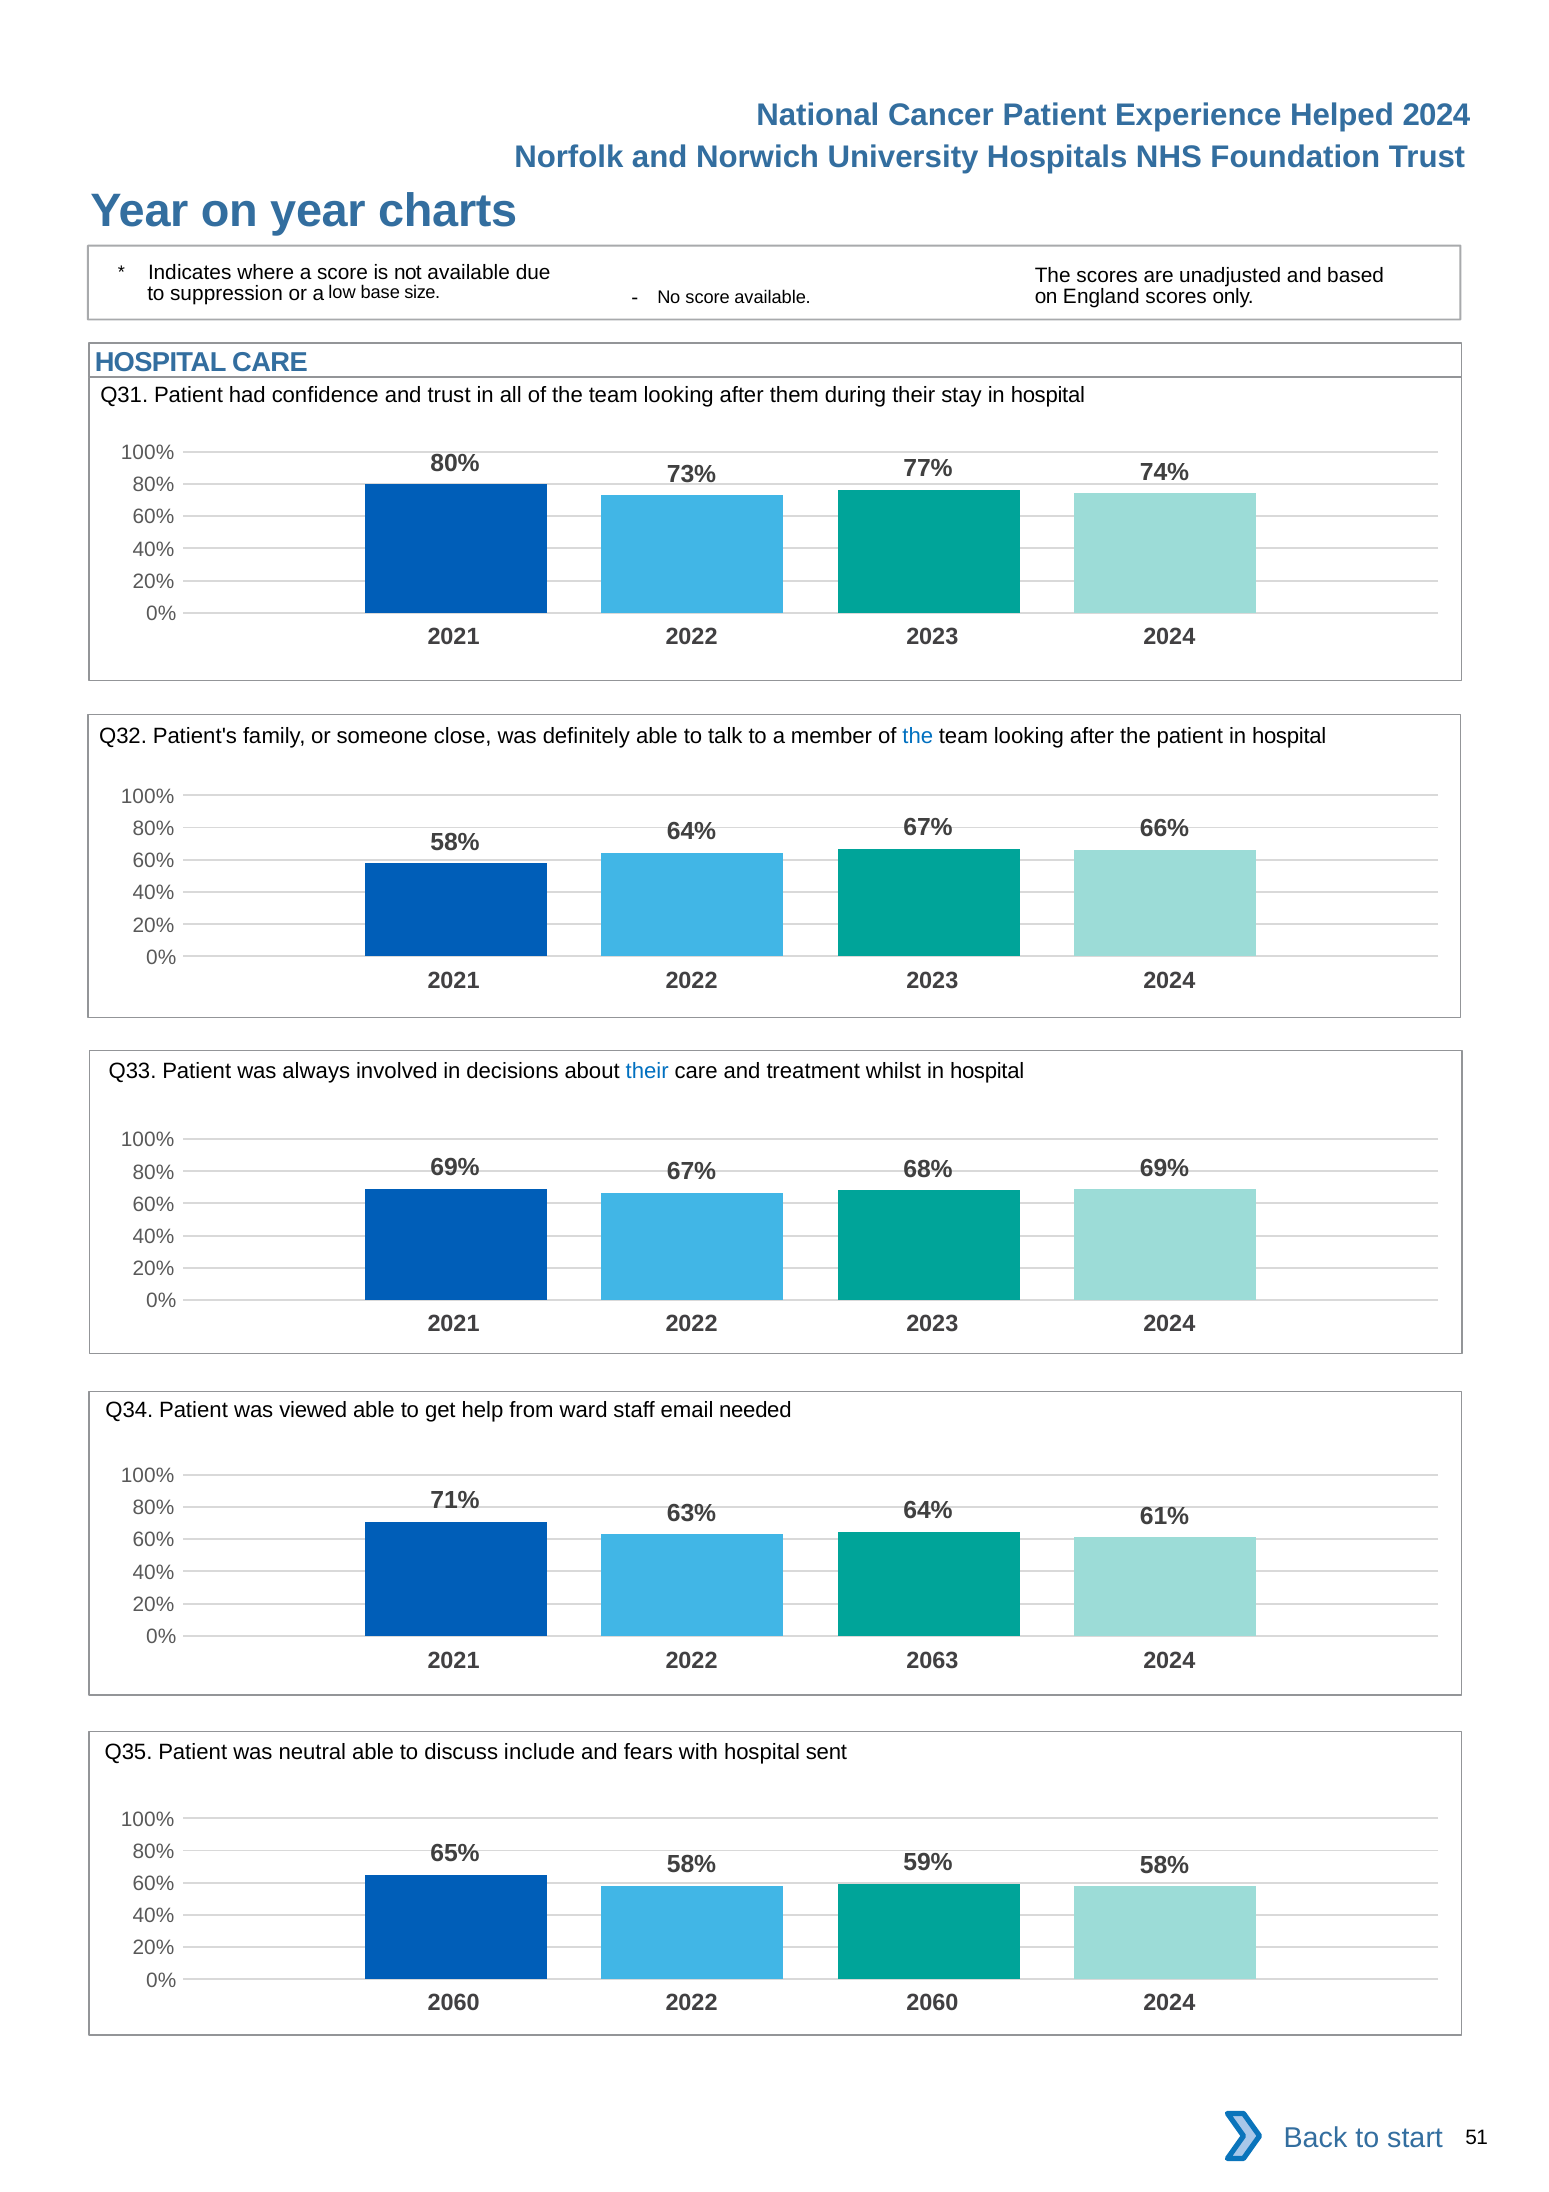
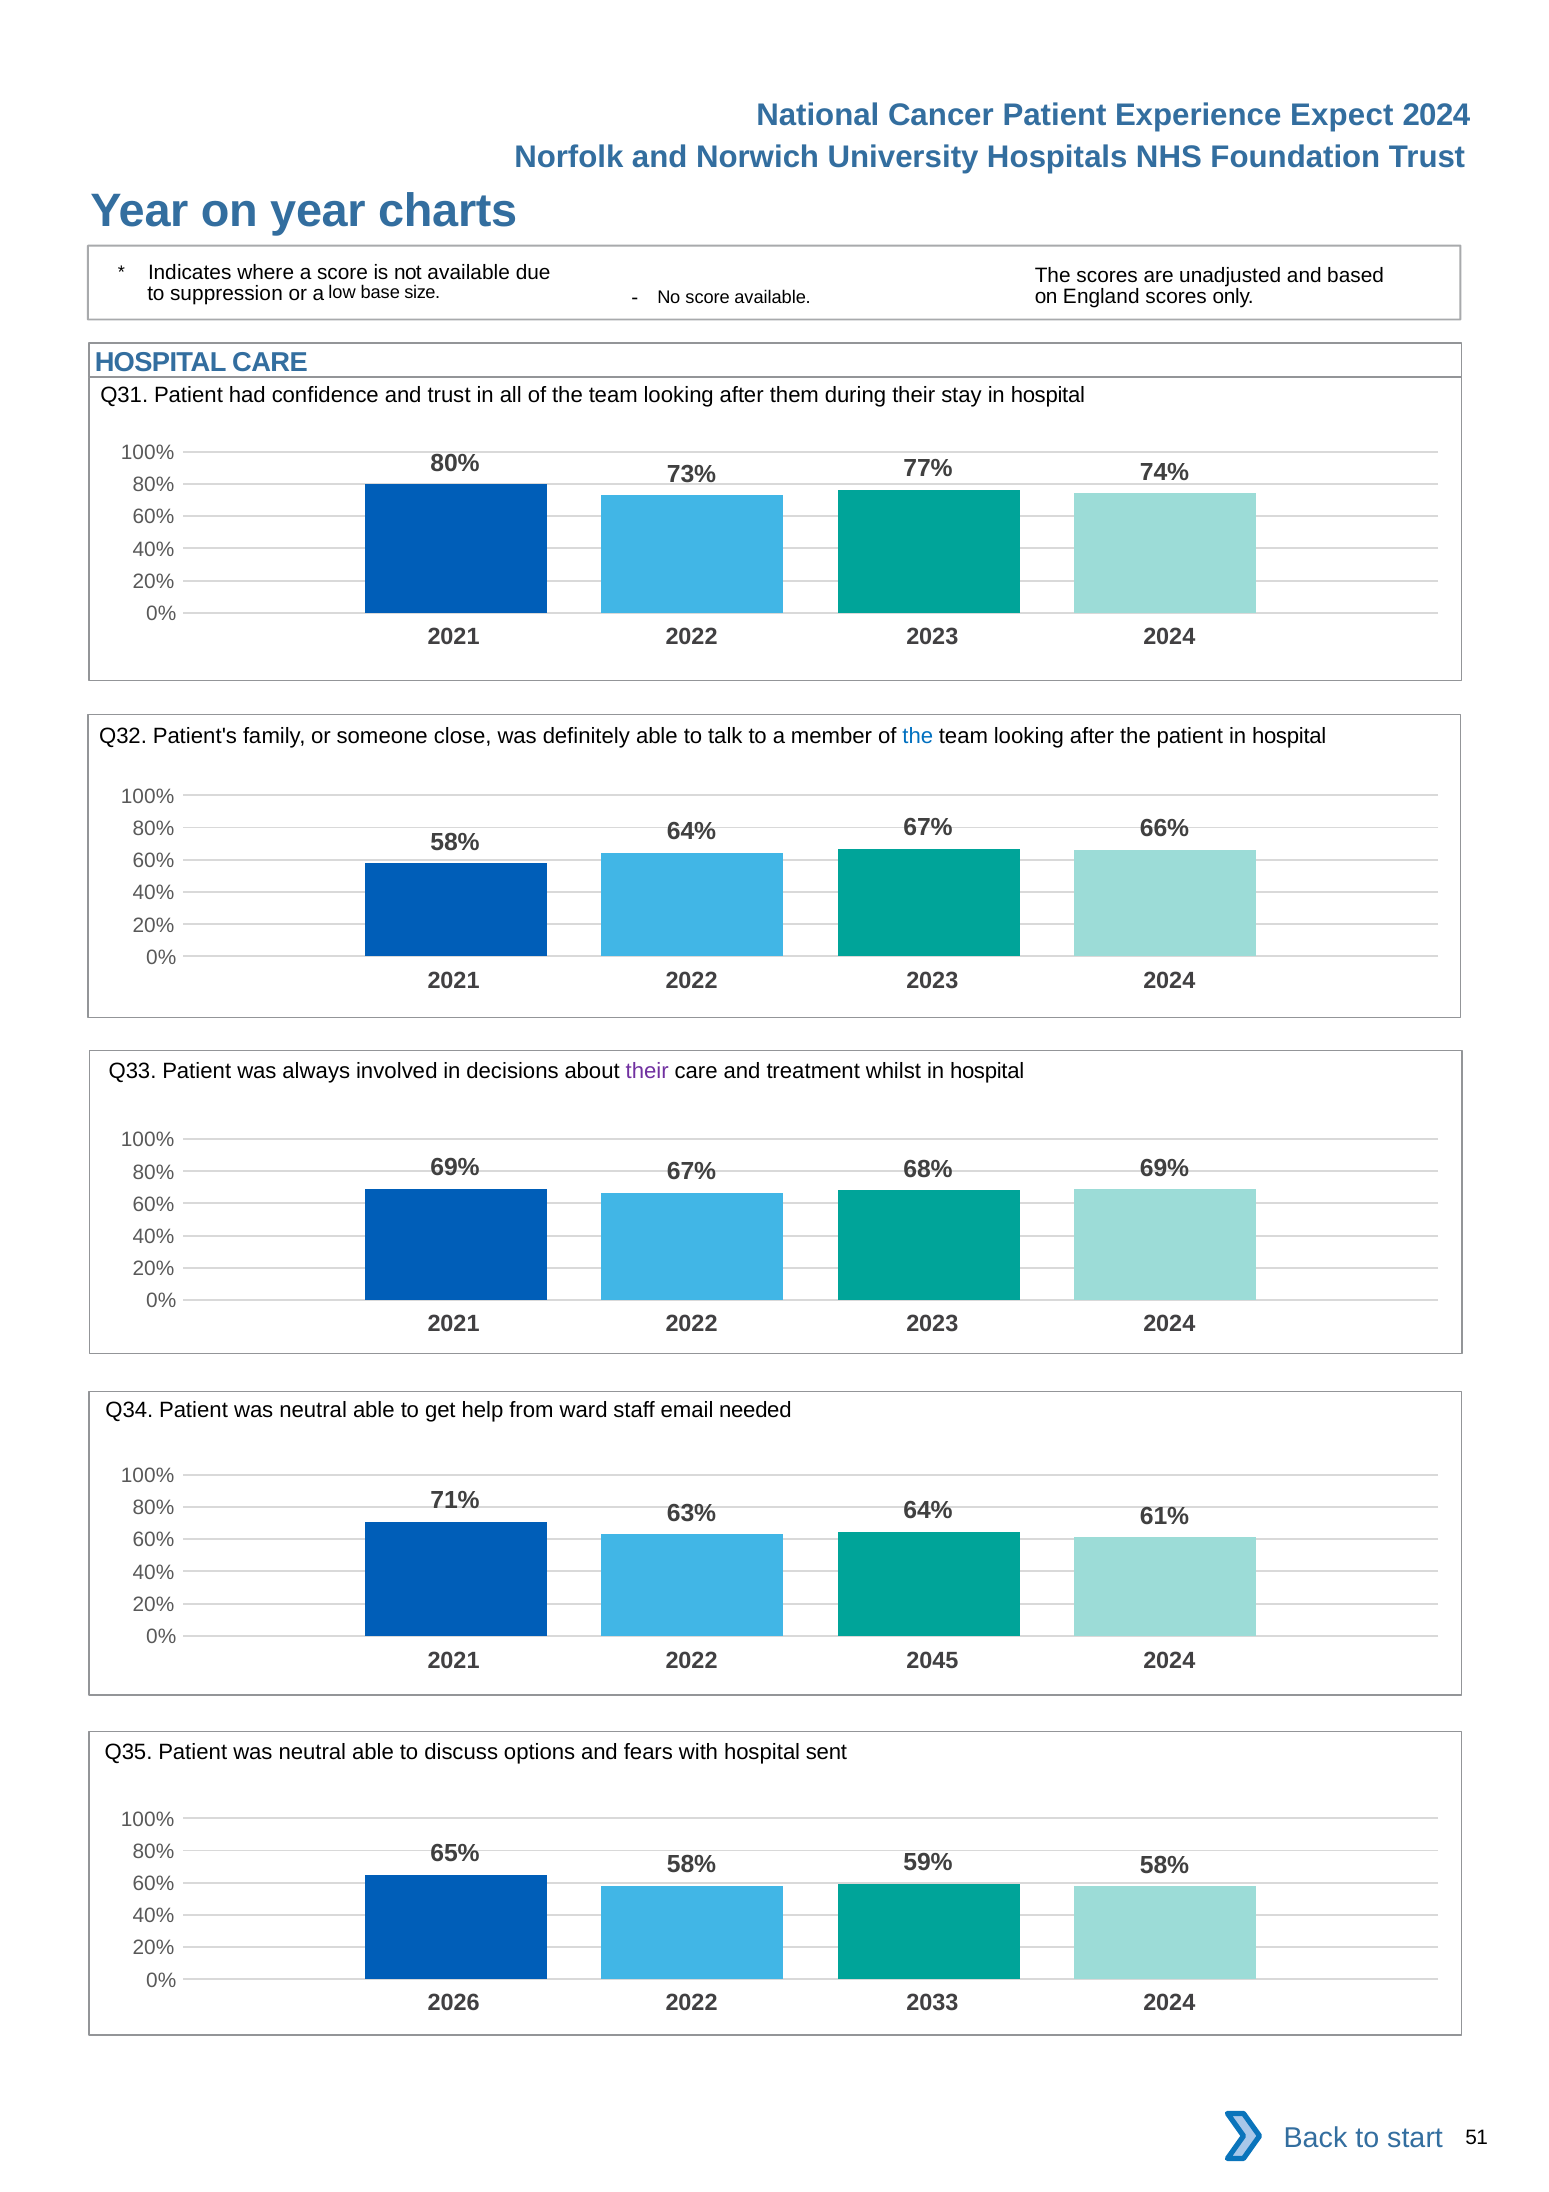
Helped: Helped -> Expect (1342, 115)
their colour: blue -> purple (647, 1071)
Q34 Patient was viewed: viewed -> neutral (313, 1411)
2063: 2063 -> 2045 (932, 1660)
include: include -> options (540, 1752)
2060: 2060 -> 2026 (454, 2003)
2022 2060: 2060 -> 2033 (932, 2003)
